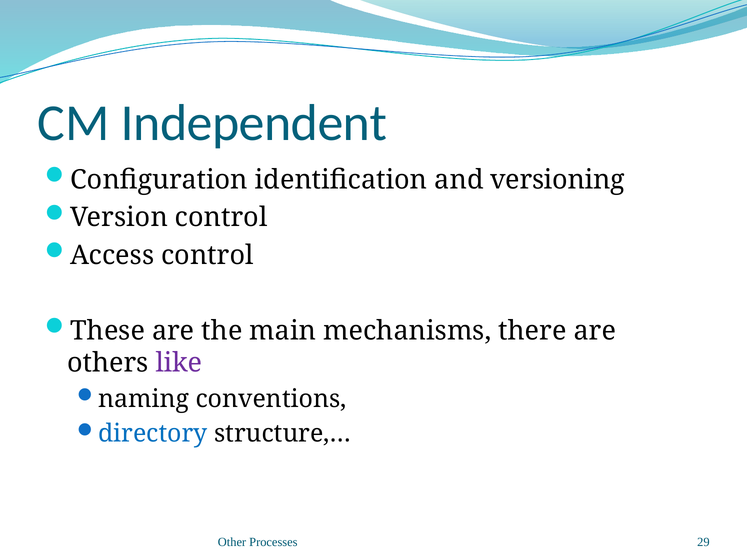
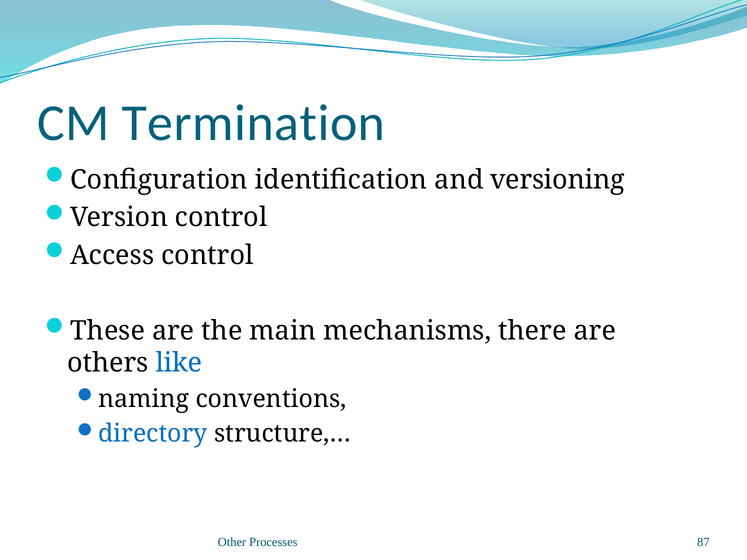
Independent: Independent -> Termination (253, 123)
like colour: purple -> blue (179, 363)
29: 29 -> 87 (703, 542)
